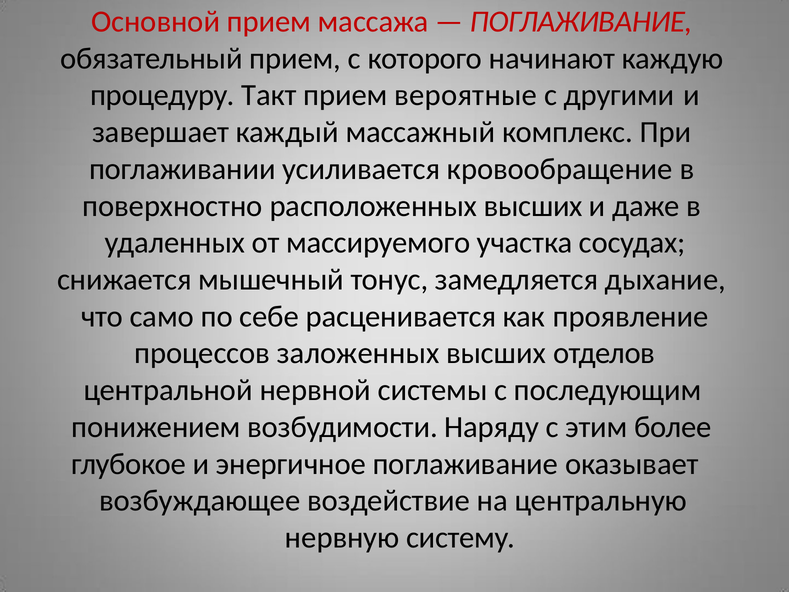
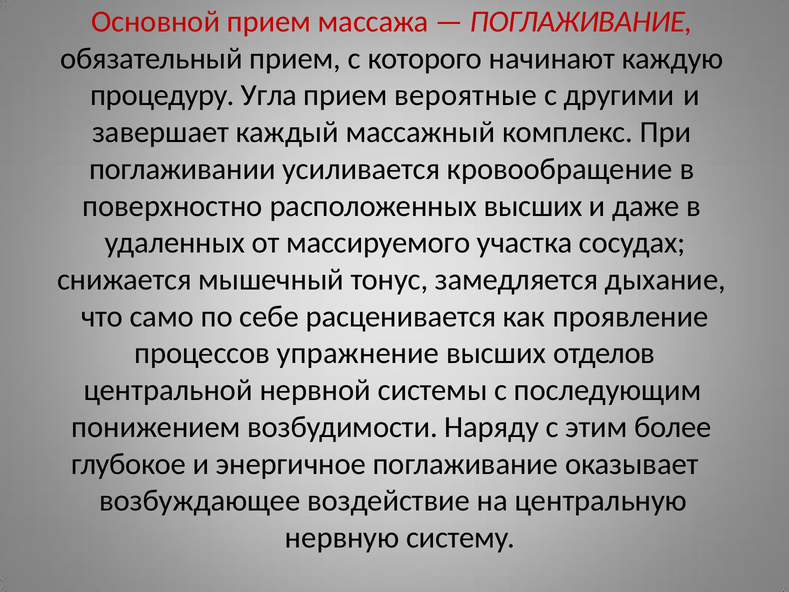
Такт: Такт -> Угла (269, 95)
заложенных: заложенных -> упражнение (358, 353)
